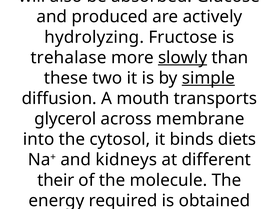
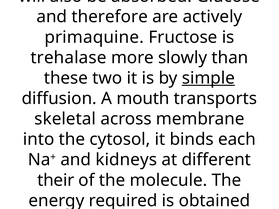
produced: produced -> therefore (110, 17)
hydrolyzing: hydrolyzing -> primaquine (94, 37)
slowly underline: present -> none (183, 58)
glycerol: glycerol -> skeletal (65, 119)
diets: diets -> each (237, 139)
